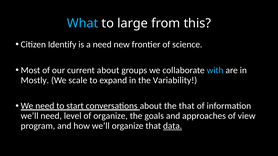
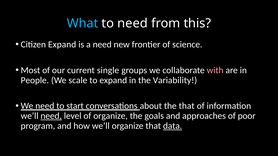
to large: large -> need (133, 23)
Citizen Identify: Identify -> Expand (62, 45)
current about: about -> single (108, 70)
with colour: light blue -> pink (215, 70)
Mostly: Mostly -> People (35, 80)
need underline: none -> present (51, 116)
view: view -> poor (247, 116)
